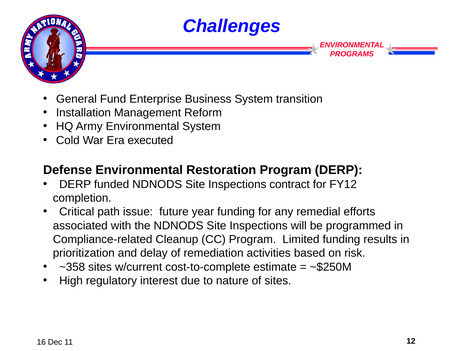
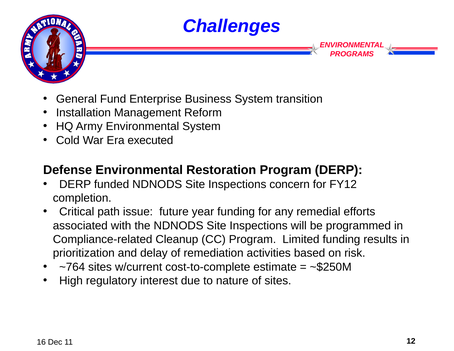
contract: contract -> concern (290, 184)
~358: ~358 -> ~764 (72, 267)
